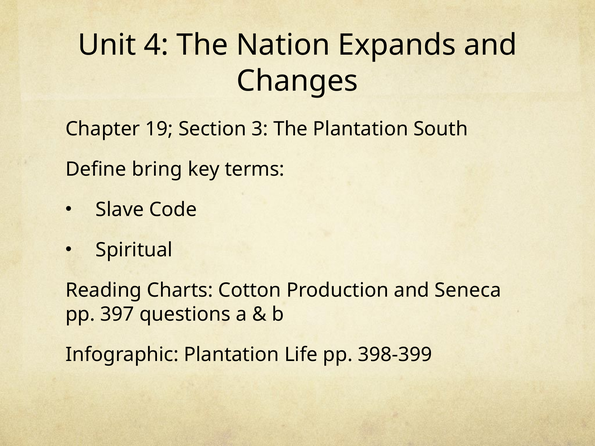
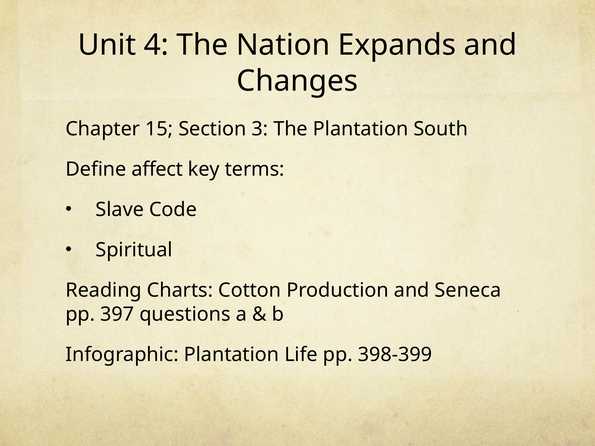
19: 19 -> 15 (159, 129)
bring: bring -> affect (157, 170)
